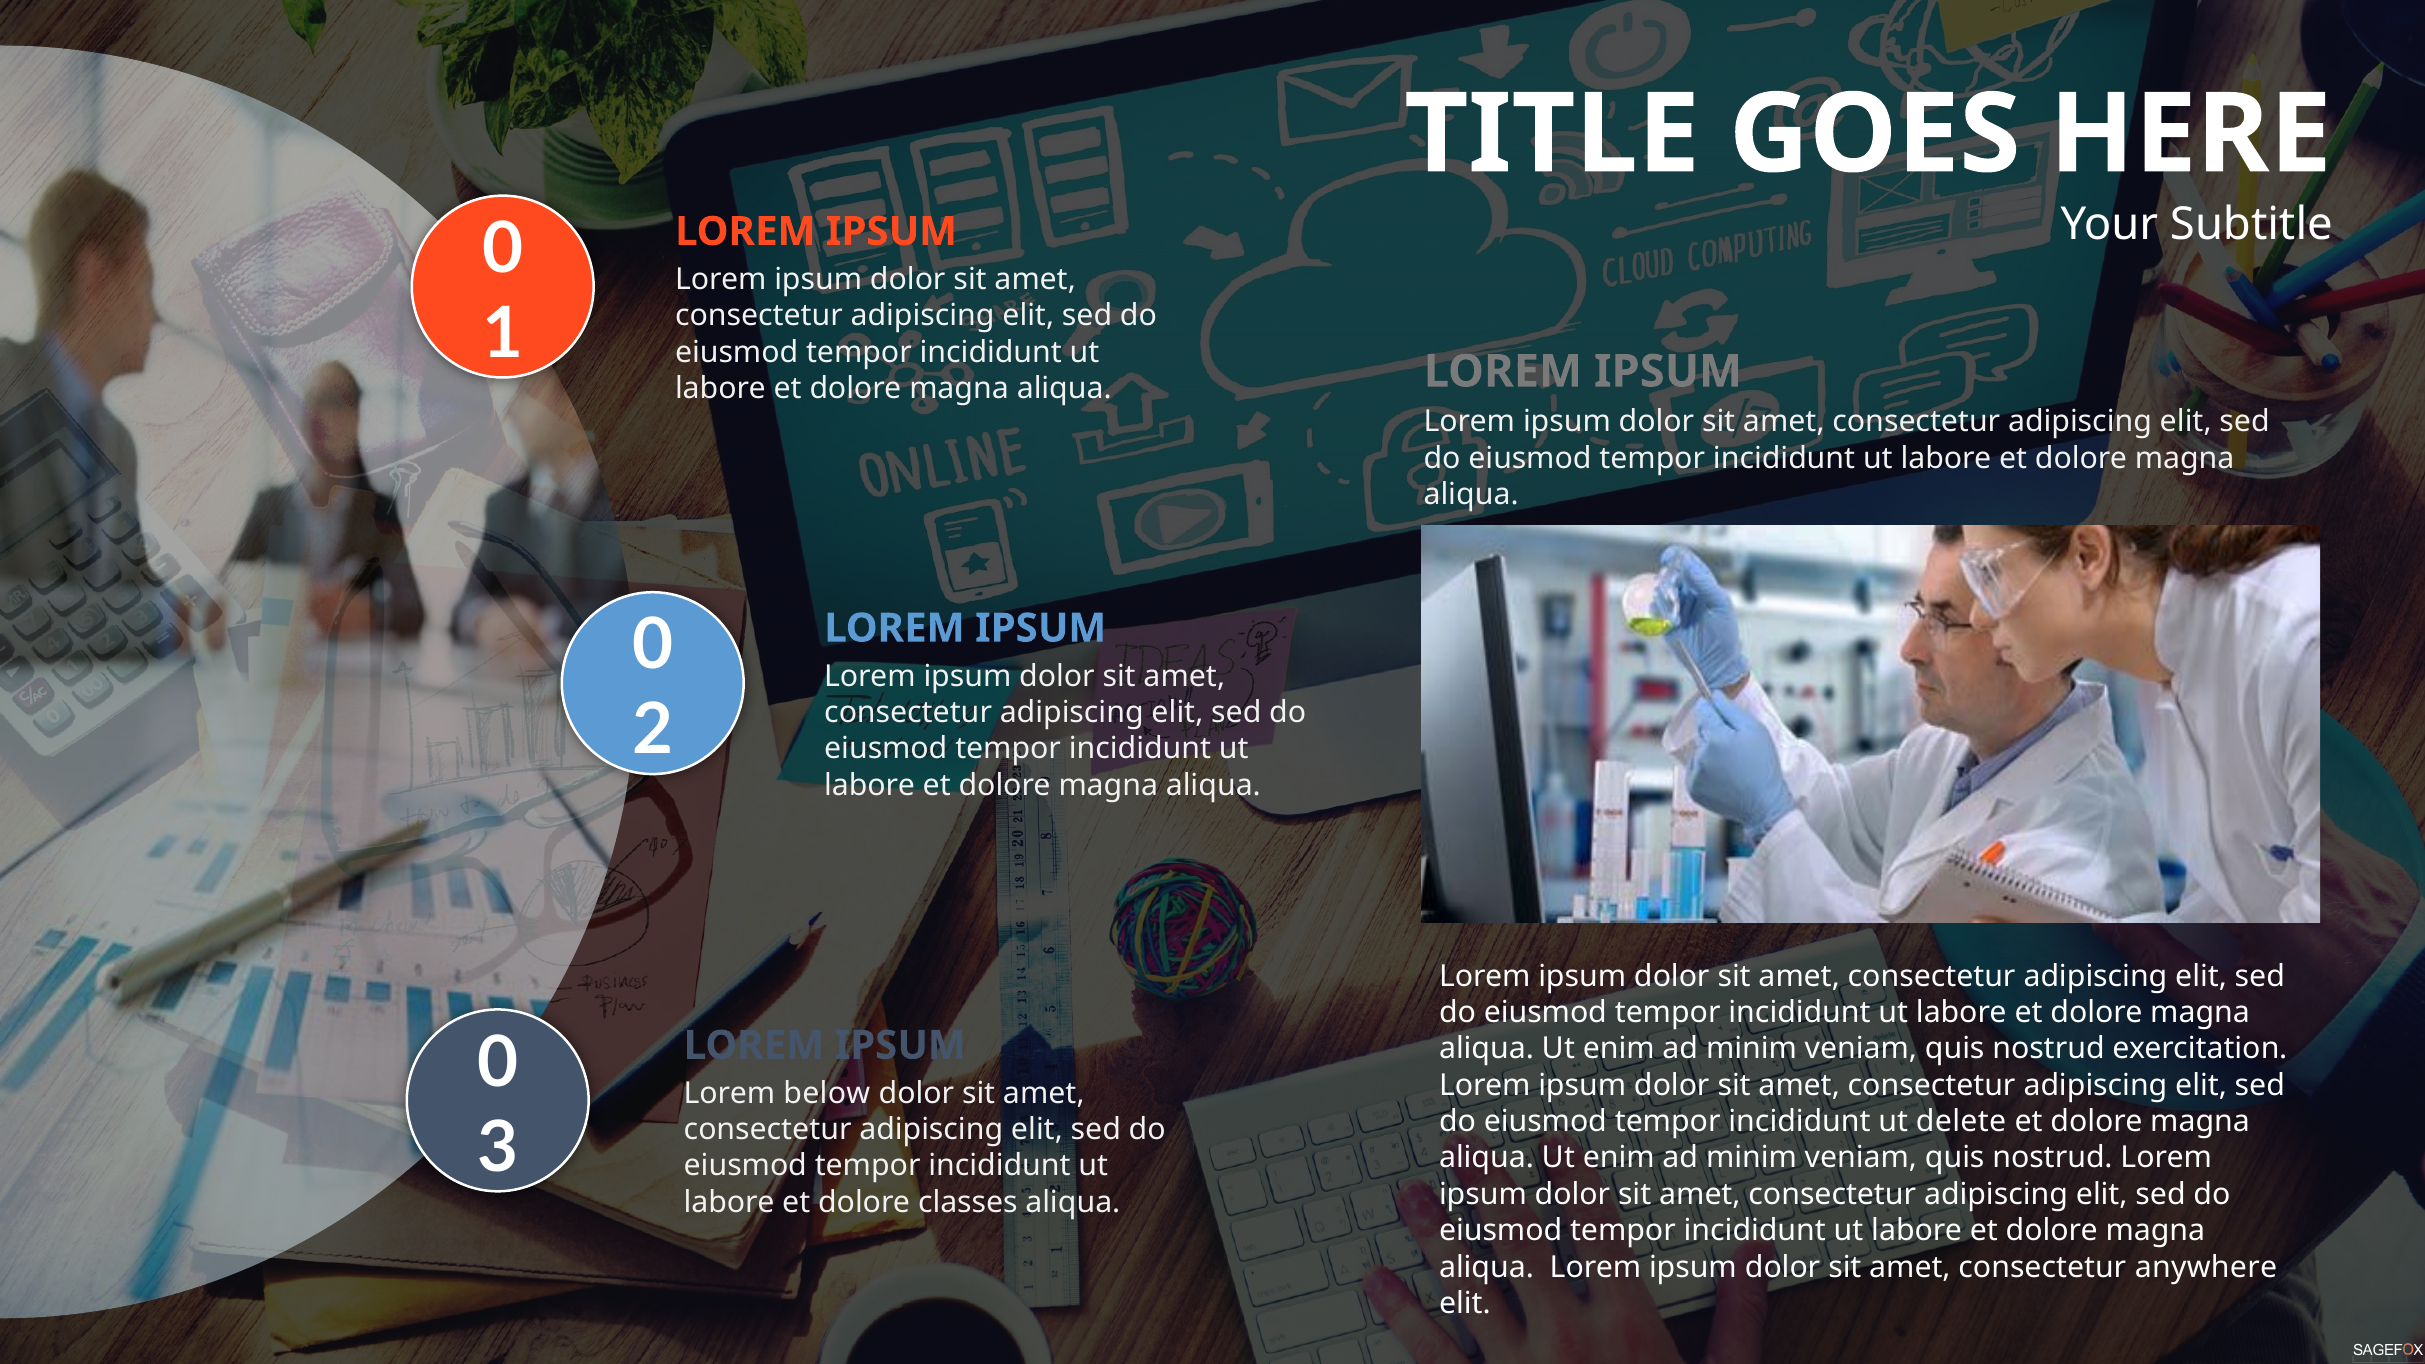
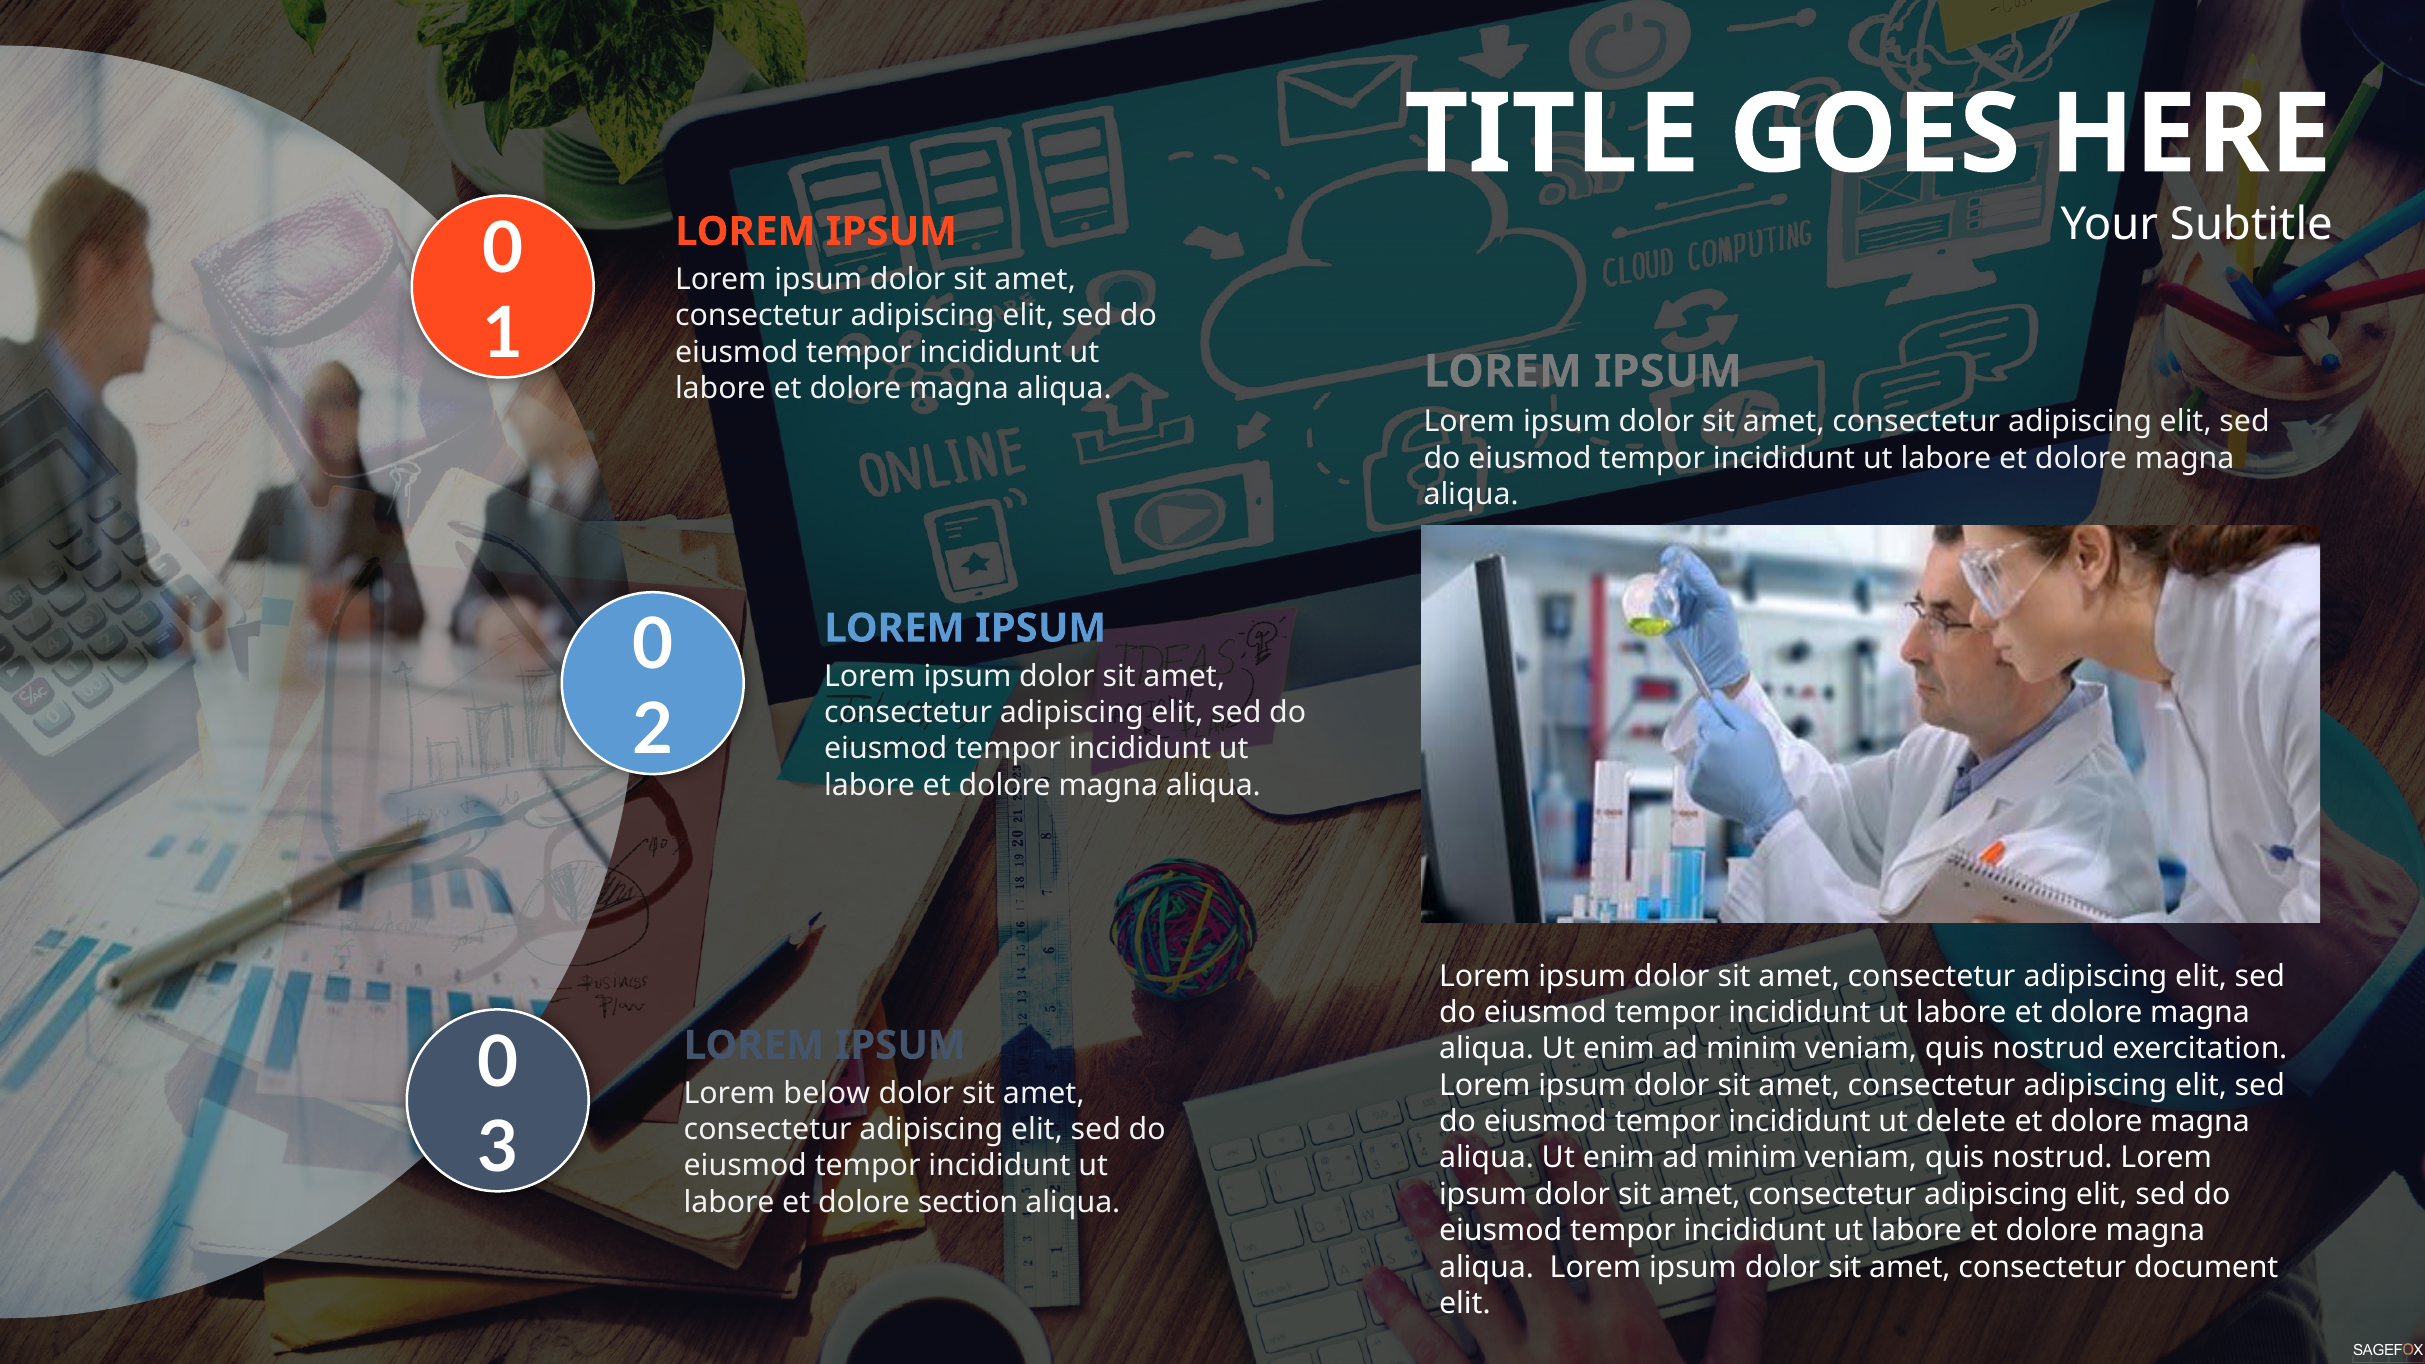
classes: classes -> section (968, 1202)
anywhere: anywhere -> document (2206, 1267)
